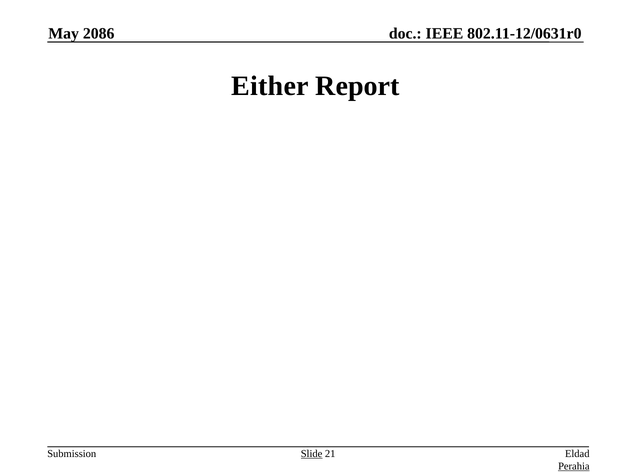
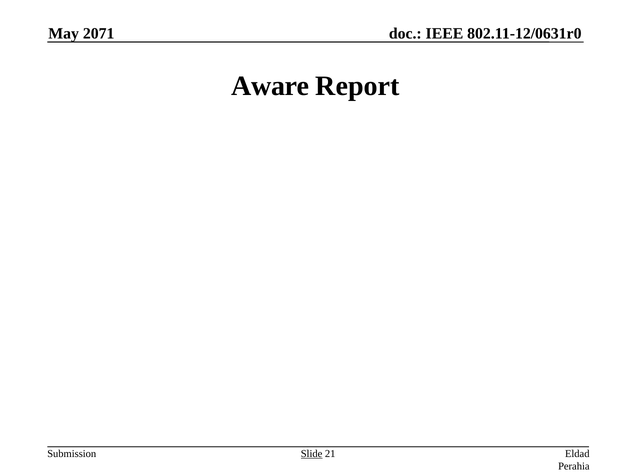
2086: 2086 -> 2071 (99, 34)
Either: Either -> Aware (270, 86)
Perahia underline: present -> none (574, 467)
